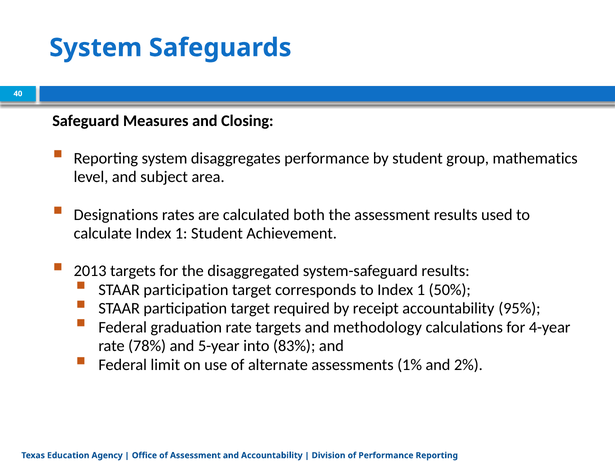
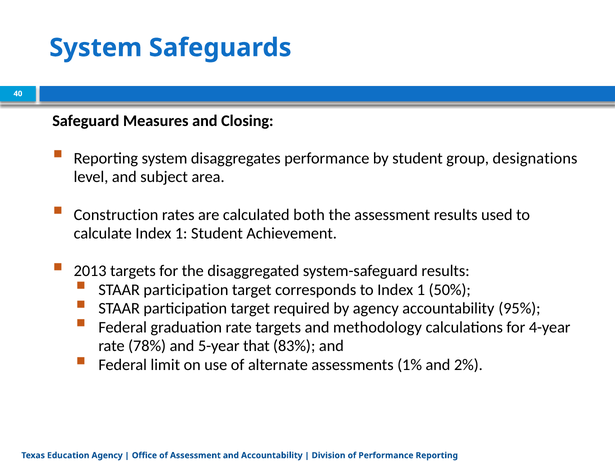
mathematics: mathematics -> designations (535, 158)
Designations: Designations -> Construction (116, 215)
by receipt: receipt -> agency (376, 309)
into: into -> that (256, 346)
